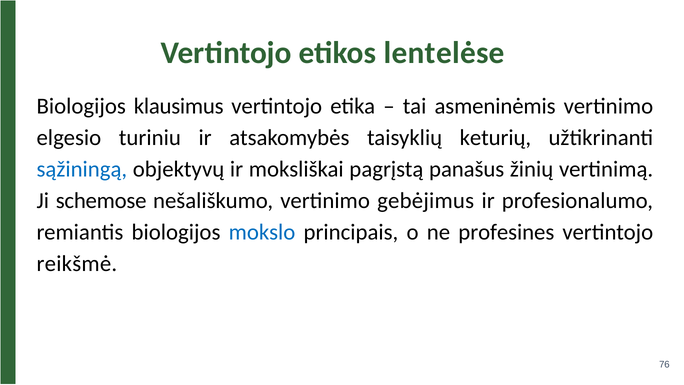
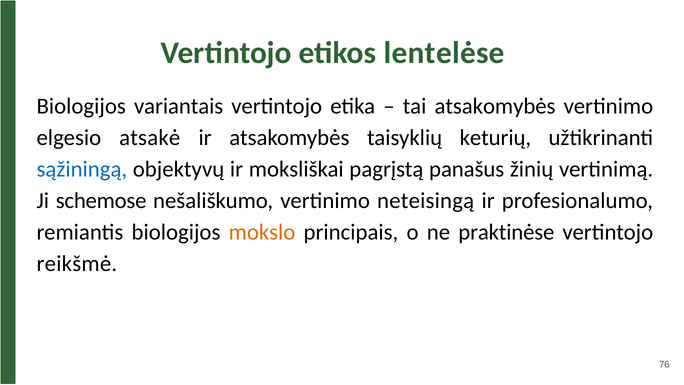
klausimus: klausimus -> variantais (179, 106)
tai asmeninėmis: asmeninėmis -> atsakomybės (495, 106)
turiniu: turiniu -> atsakė (150, 138)
gebėjimus: gebėjimus -> neteisingą (426, 201)
mokslo colour: blue -> orange (262, 232)
profesines: profesines -> praktinėse (506, 232)
